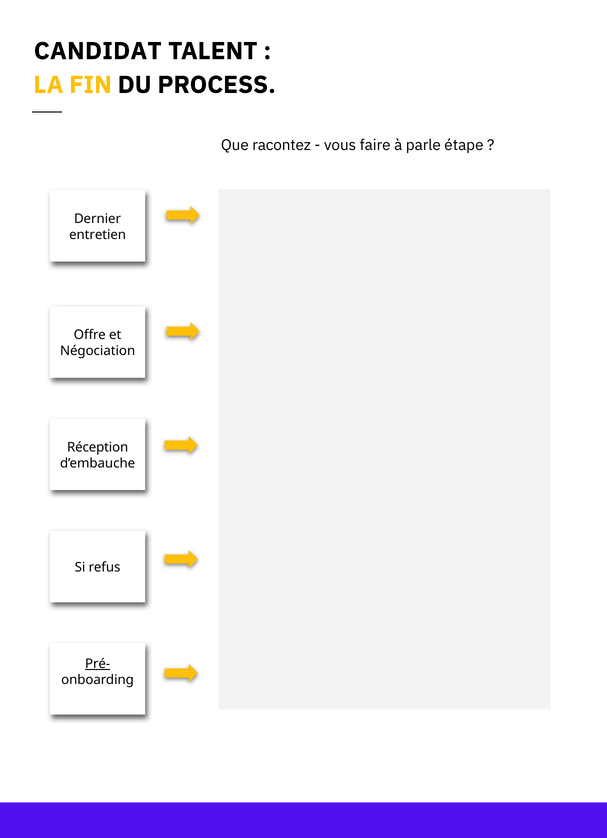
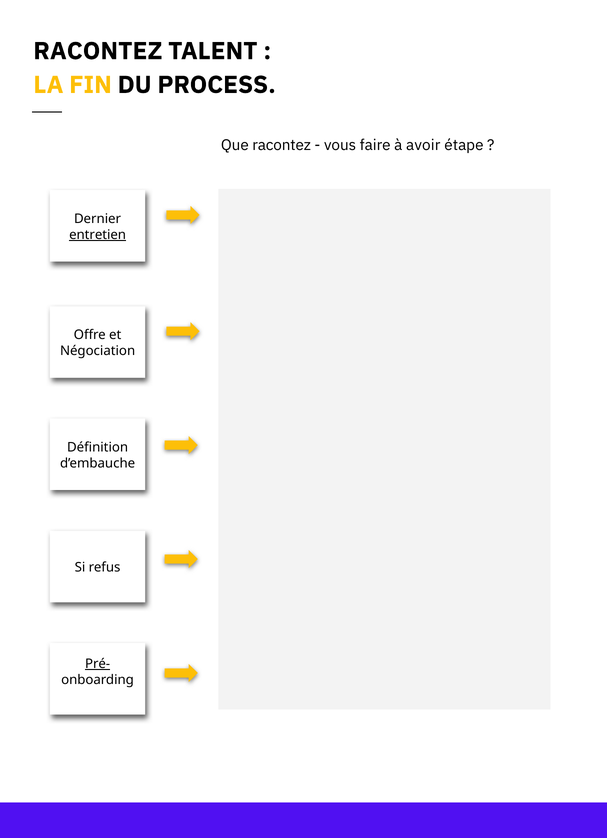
CANDIDAT: CANDIDAT -> RACONTEZ (98, 51)
parle: parle -> avoir (423, 145)
entretien underline: none -> present (98, 235)
Réception: Réception -> Définition (98, 447)
